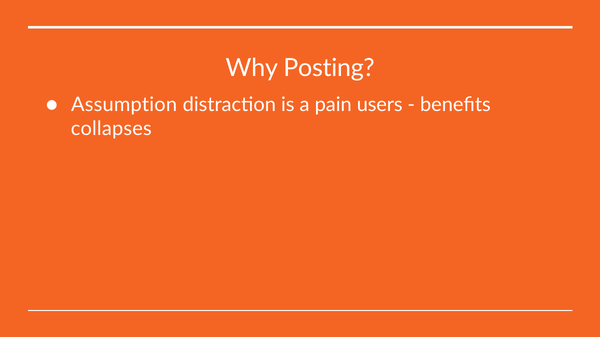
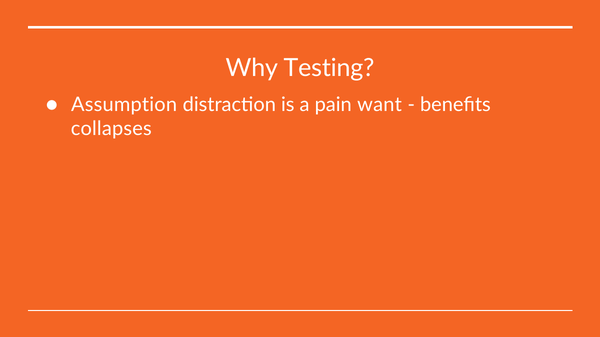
Posting: Posting -> Testing (329, 68)
users: users -> want (380, 105)
